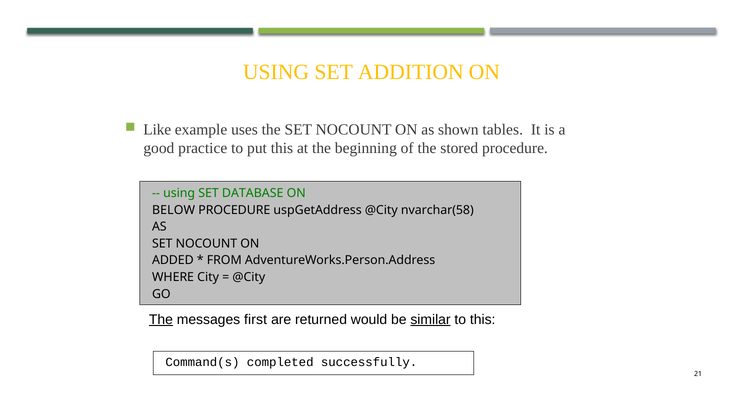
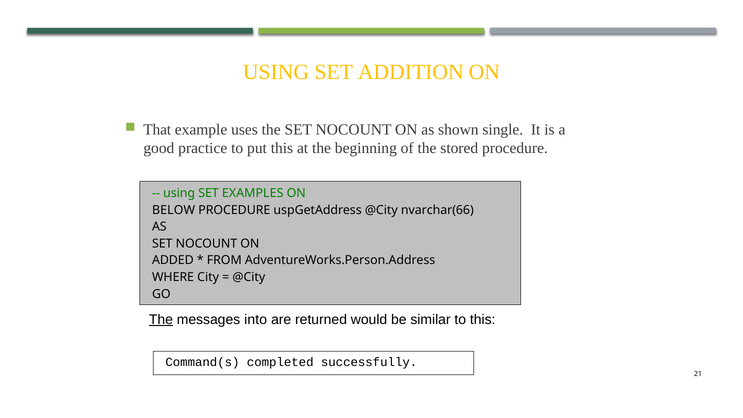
Like: Like -> That (157, 130)
tables: tables -> single (503, 130)
DATABASE: DATABASE -> EXAMPLES (253, 193)
nvarchar(58: nvarchar(58 -> nvarchar(66 (437, 210)
first: first -> into (256, 320)
similar underline: present -> none (431, 320)
